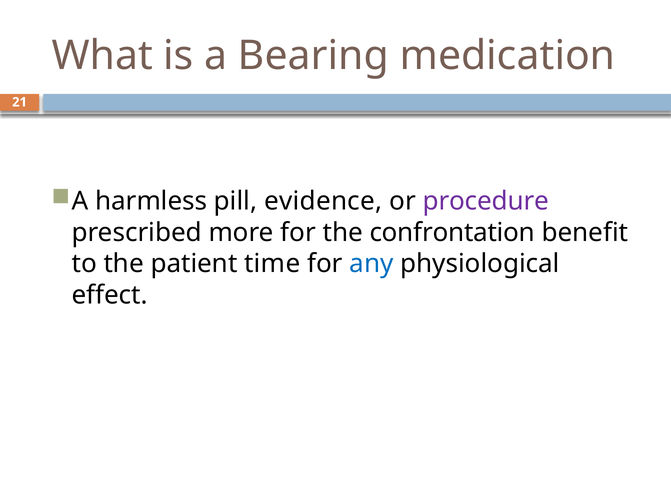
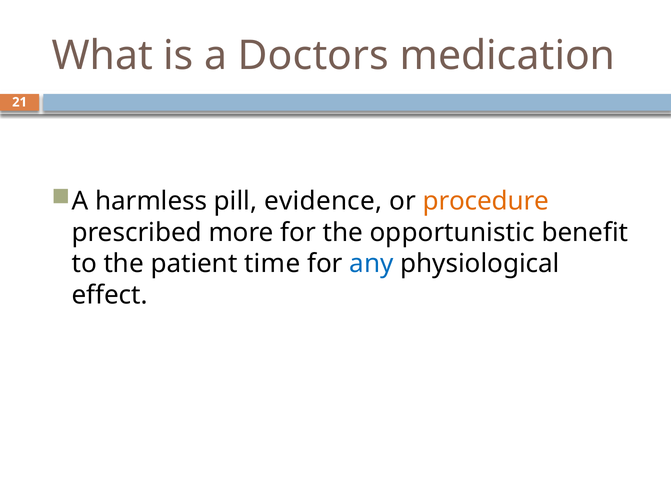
Bearing: Bearing -> Doctors (313, 56)
procedure colour: purple -> orange (486, 201)
confrontation: confrontation -> opportunistic (452, 233)
